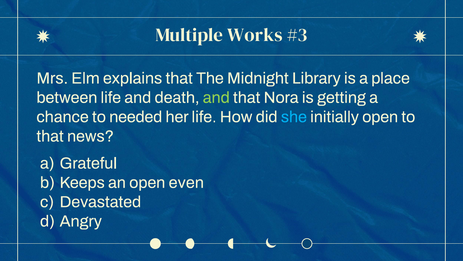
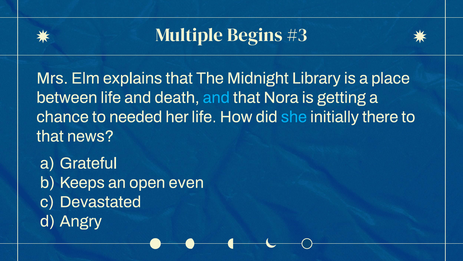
Works: Works -> Begins (255, 35)
and colour: light green -> light blue (216, 97)
initially open: open -> there (380, 117)
